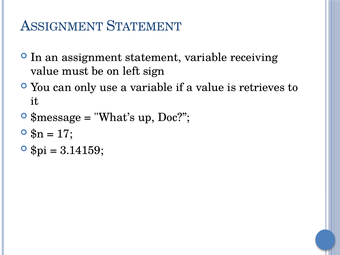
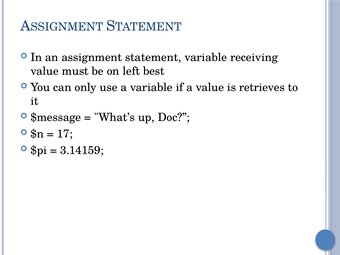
sign: sign -> best (154, 71)
